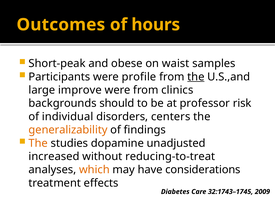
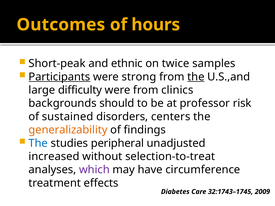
obese: obese -> ethnic (127, 64)
waist: waist -> twice (176, 64)
Participants underline: none -> present (59, 77)
profile: profile -> strong (139, 77)
improve: improve -> difficulty (80, 90)
individual: individual -> sustained (68, 117)
The colour: orange -> blue (38, 143)
dopamine: dopamine -> peripheral (117, 143)
reducing-to-treat: reducing-to-treat -> selection-to-treat (170, 157)
which colour: orange -> purple (94, 170)
considerations: considerations -> circumference (203, 170)
